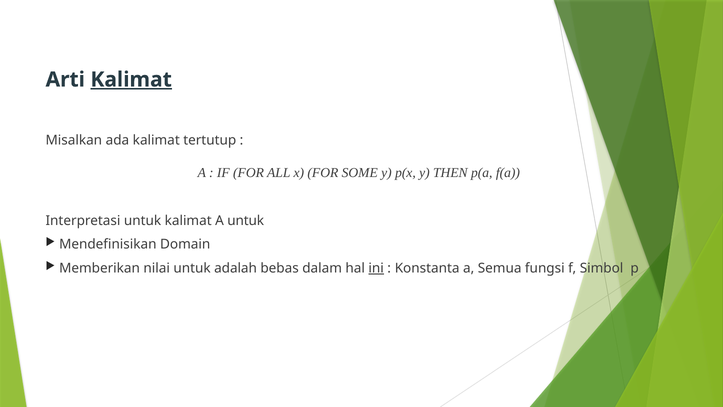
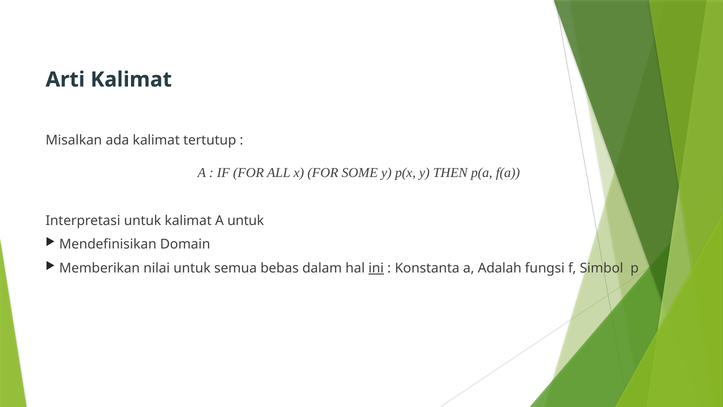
Kalimat underline: present -> none (131, 80)
adalah: adalah -> semua (236, 268)
Semua: Semua -> Adalah (500, 268)
